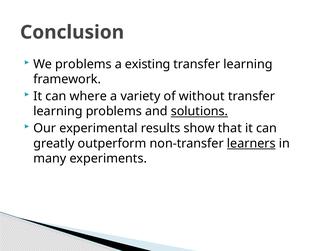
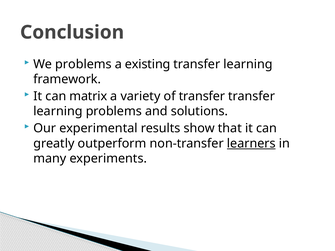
where: where -> matrix (88, 96)
of without: without -> transfer (202, 96)
solutions underline: present -> none (199, 111)
